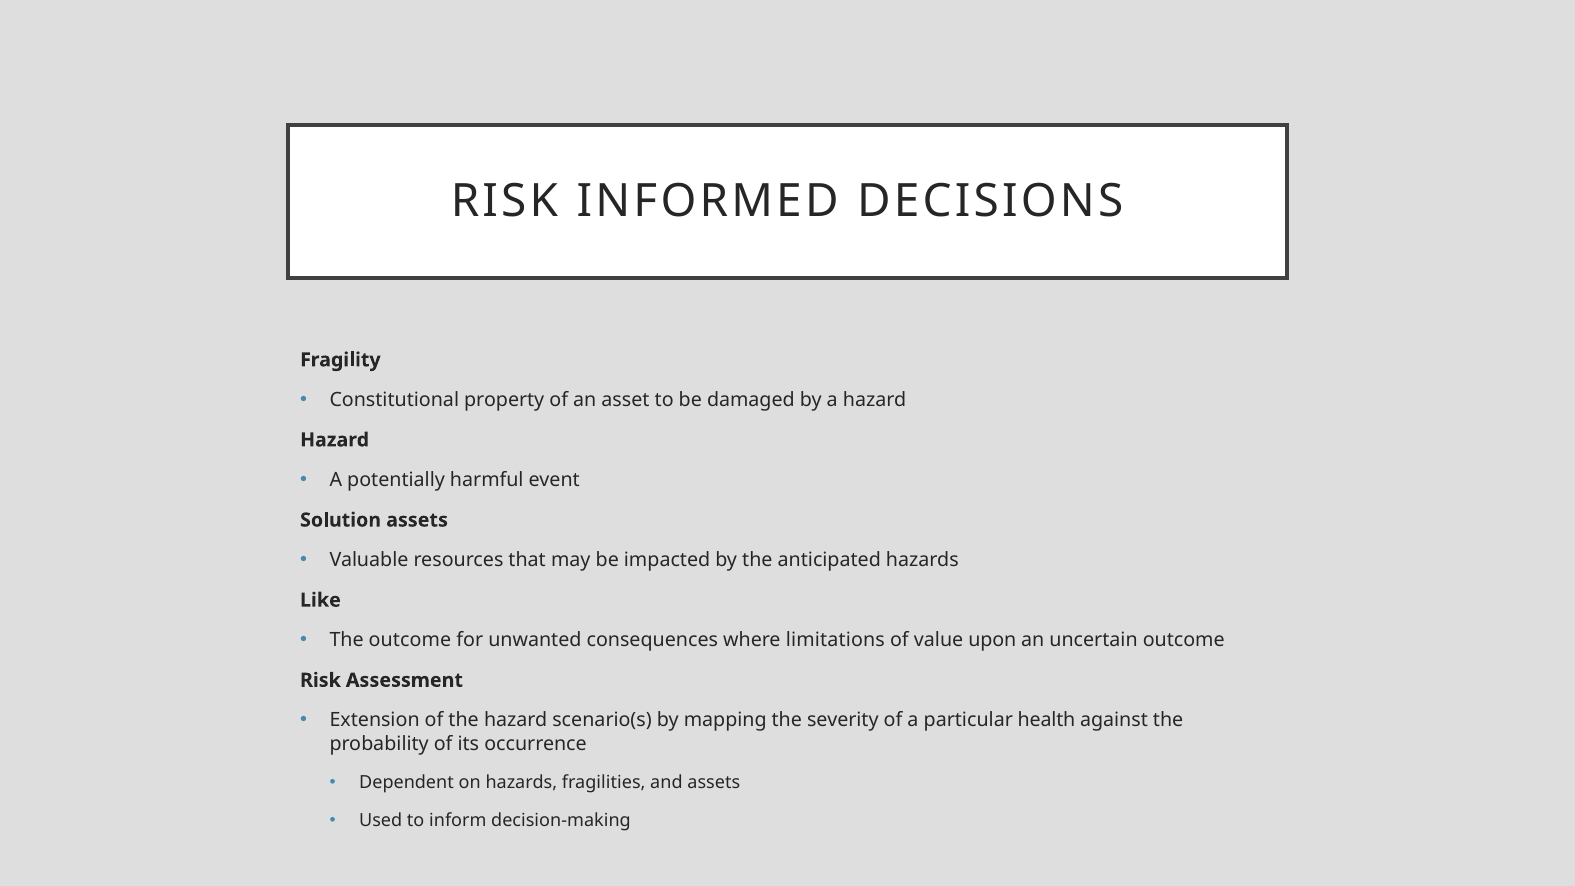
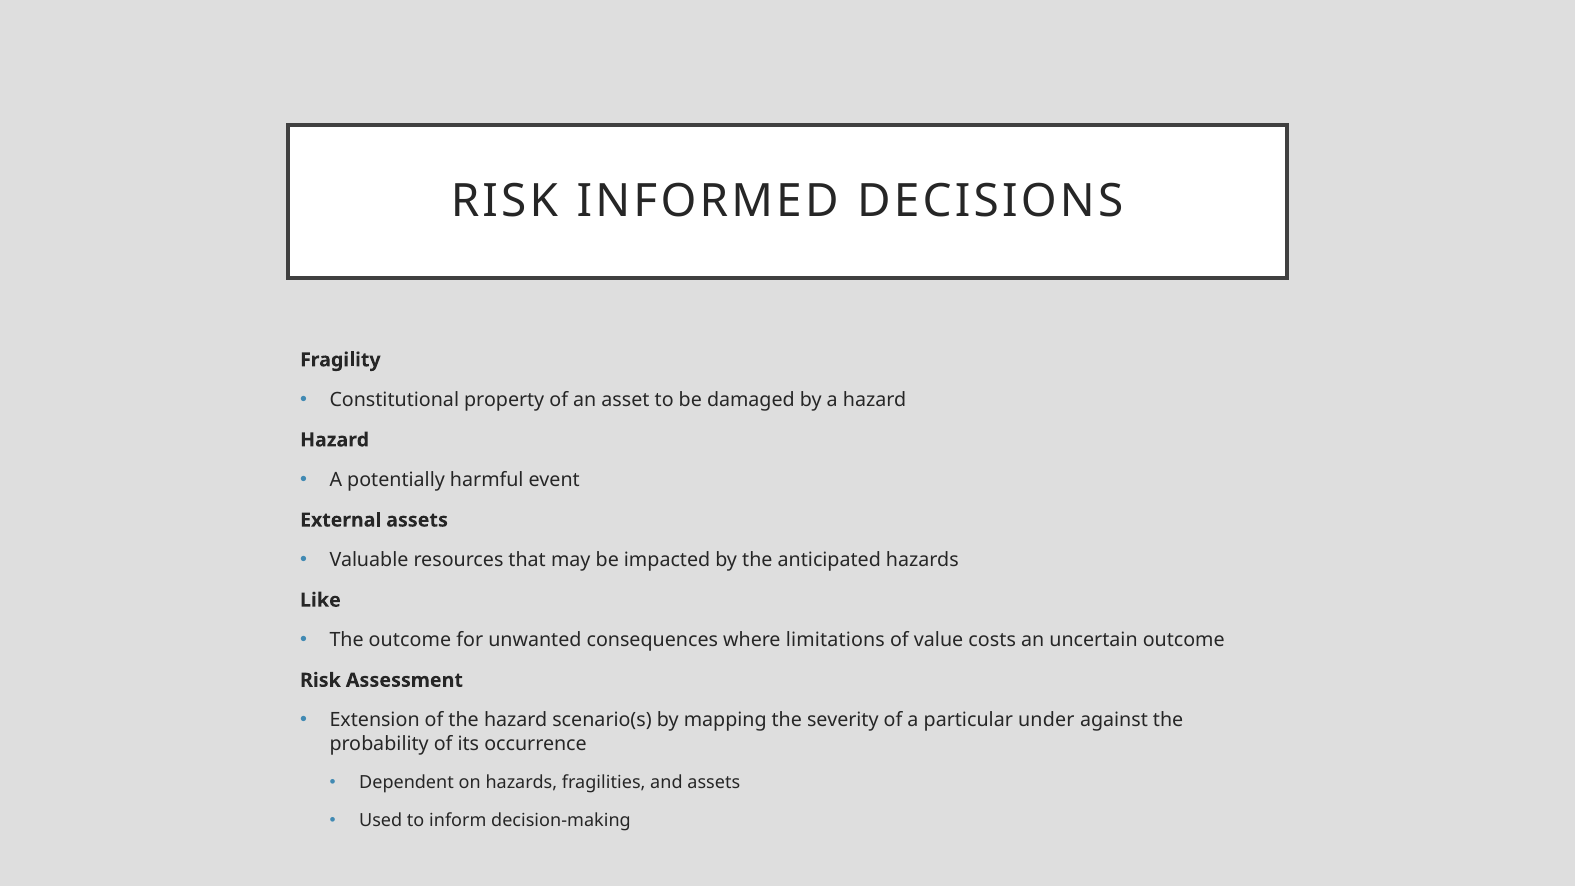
Solution: Solution -> External (341, 520)
upon: upon -> costs (992, 640)
health: health -> under (1046, 720)
